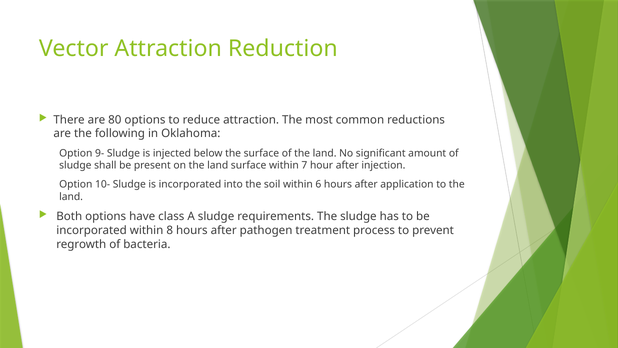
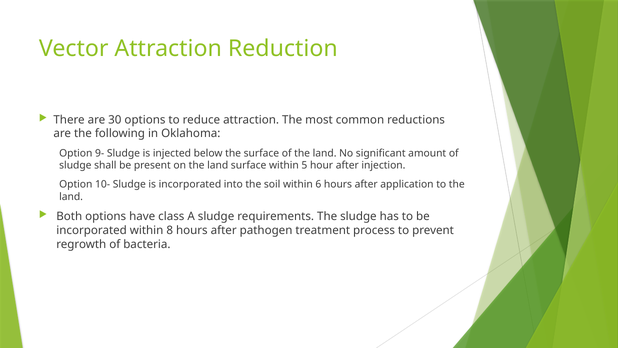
80: 80 -> 30 (115, 120)
7: 7 -> 5 (304, 165)
